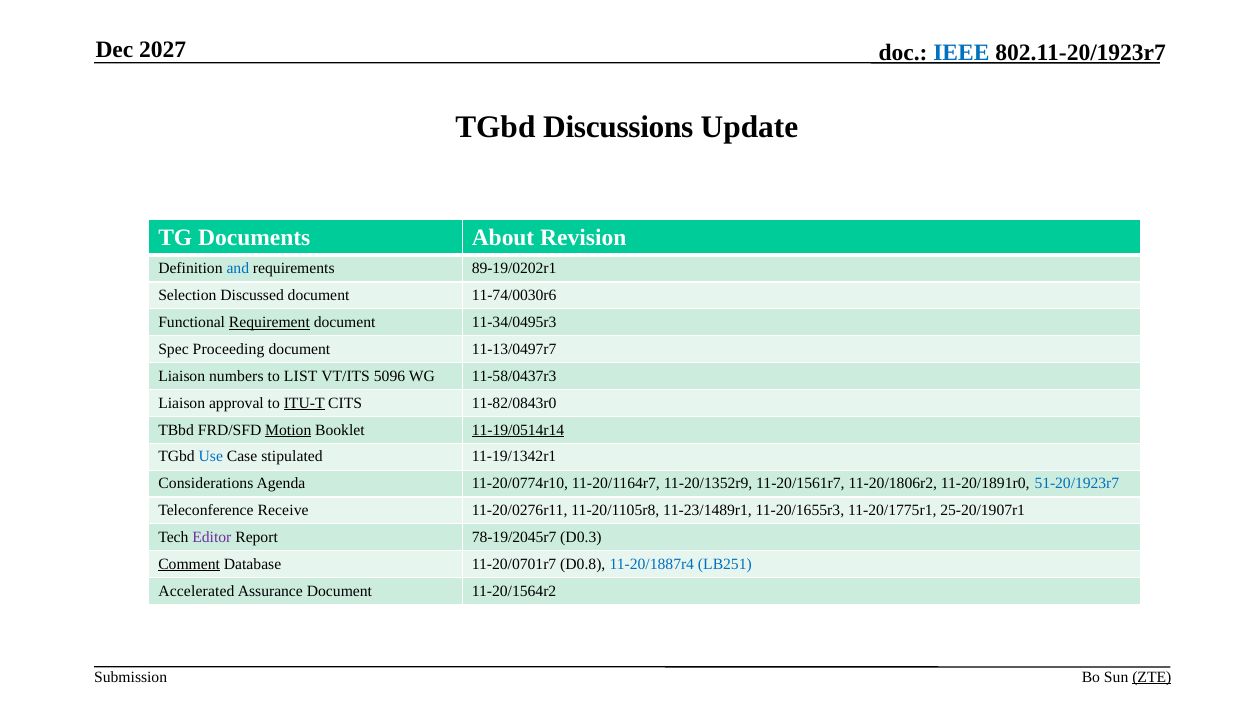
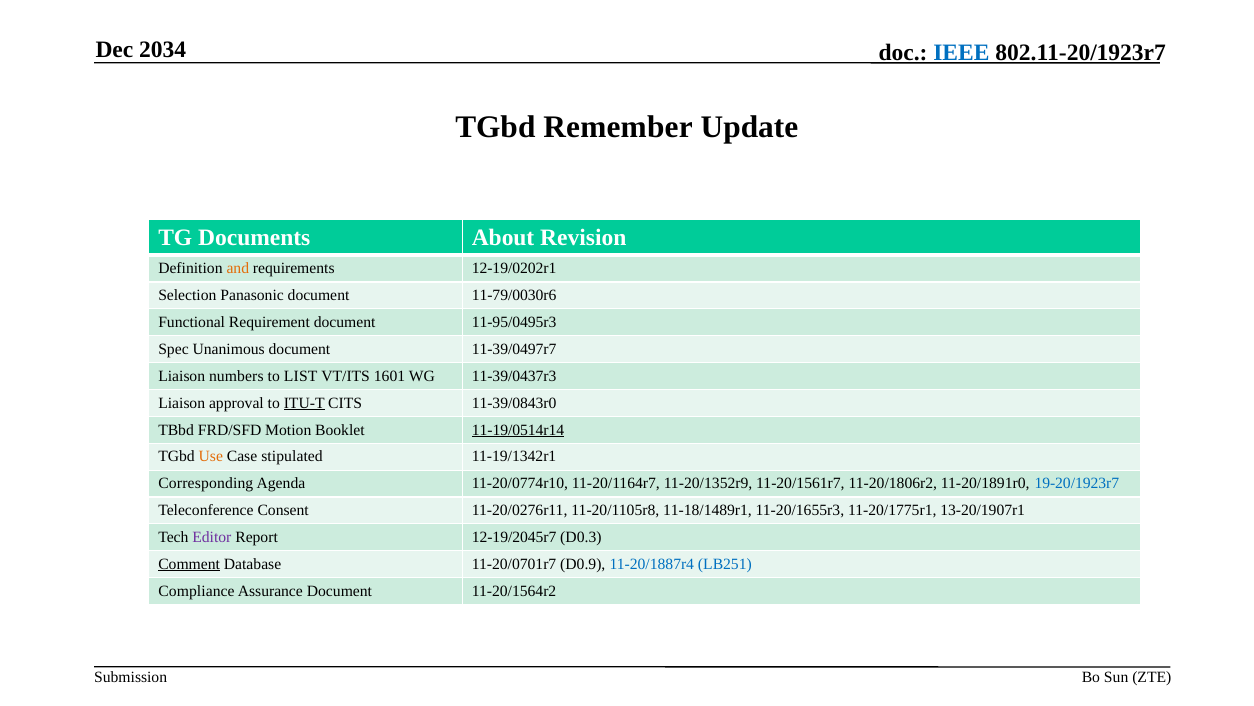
2027: 2027 -> 2034 (163, 50)
Discussions: Discussions -> Remember (618, 128)
and colour: blue -> orange (238, 268)
89-19/0202r1: 89-19/0202r1 -> 12-19/0202r1 (514, 268)
Discussed: Discussed -> Panasonic (252, 295)
11-74/0030r6: 11-74/0030r6 -> 11-79/0030r6 (514, 295)
Requirement underline: present -> none (269, 322)
11-34/0495r3: 11-34/0495r3 -> 11-95/0495r3 (514, 322)
Proceeding: Proceeding -> Unanimous (229, 349)
11-13/0497r7: 11-13/0497r7 -> 11-39/0497r7 (514, 349)
5096: 5096 -> 1601 (390, 376)
11-58/0437r3: 11-58/0437r3 -> 11-39/0437r3 (514, 376)
11-82/0843r0: 11-82/0843r0 -> 11-39/0843r0 (514, 403)
Motion underline: present -> none (288, 429)
Use colour: blue -> orange (211, 456)
Considerations: Considerations -> Corresponding (206, 483)
51-20/1923r7: 51-20/1923r7 -> 19-20/1923r7 (1077, 483)
Receive: Receive -> Consent (283, 510)
11-23/1489r1: 11-23/1489r1 -> 11-18/1489r1 (707, 510)
25-20/1907r1: 25-20/1907r1 -> 13-20/1907r1 (983, 510)
78-19/2045r7: 78-19/2045r7 -> 12-19/2045r7 (514, 537)
D0.8: D0.8 -> D0.9 (583, 564)
Accelerated: Accelerated -> Compliance (196, 591)
ZTE underline: present -> none (1152, 677)
